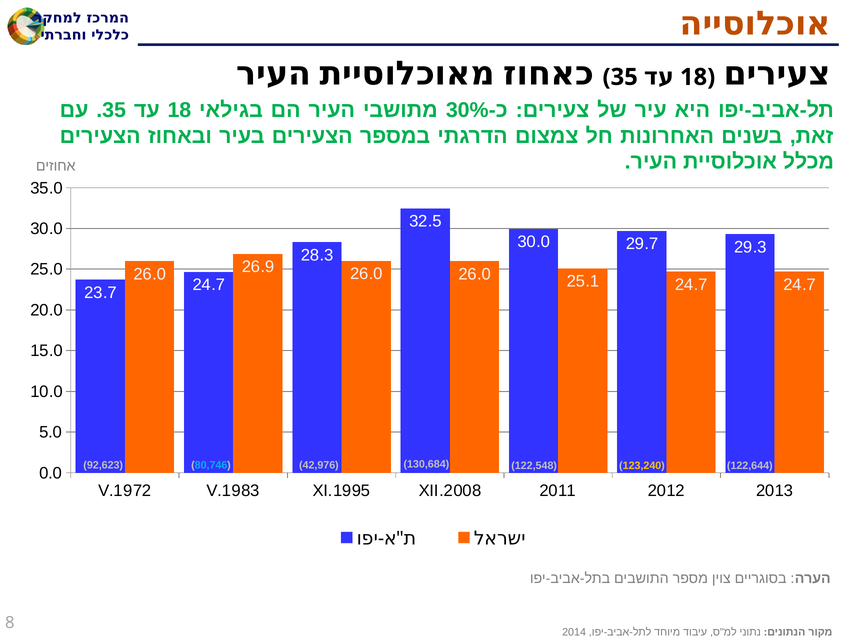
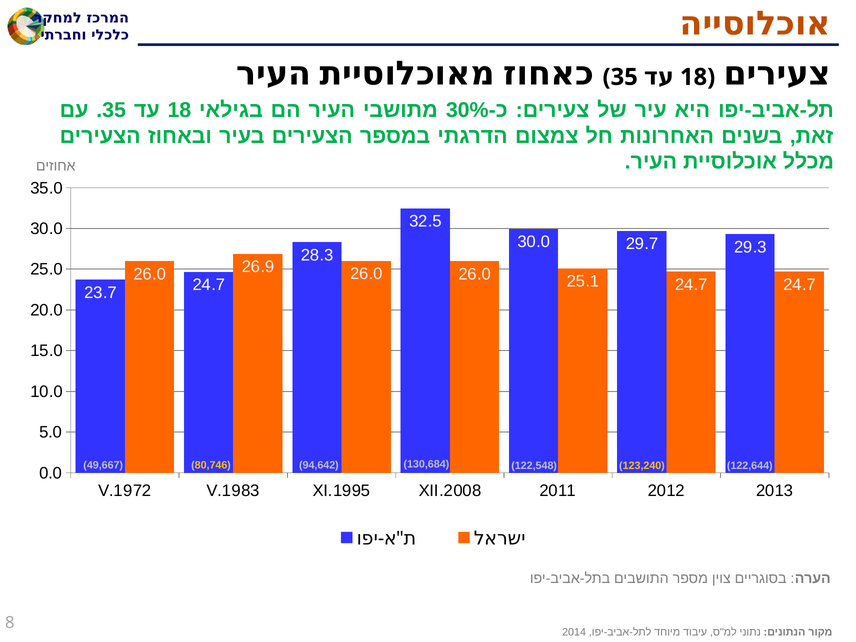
80,746 colour: light blue -> yellow (211, 465)
42,976: 42,976 -> 94,642 (319, 465)
92,623: 92,623 -> 49,667 (103, 465)
